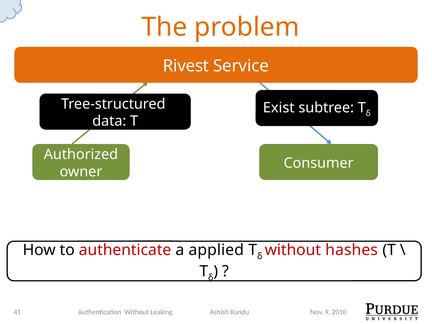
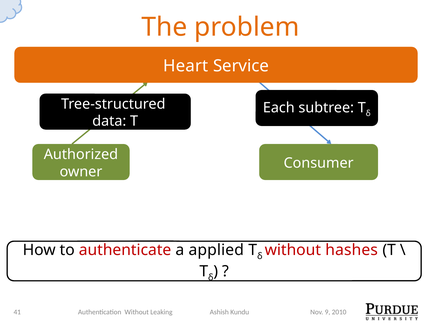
Rivest: Rivest -> Heart (186, 66)
Exist: Exist -> Each (279, 108)
